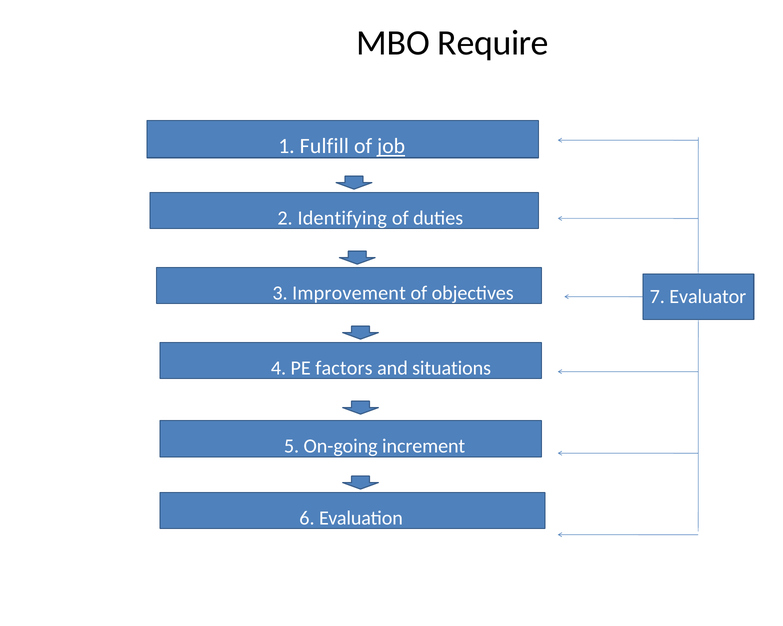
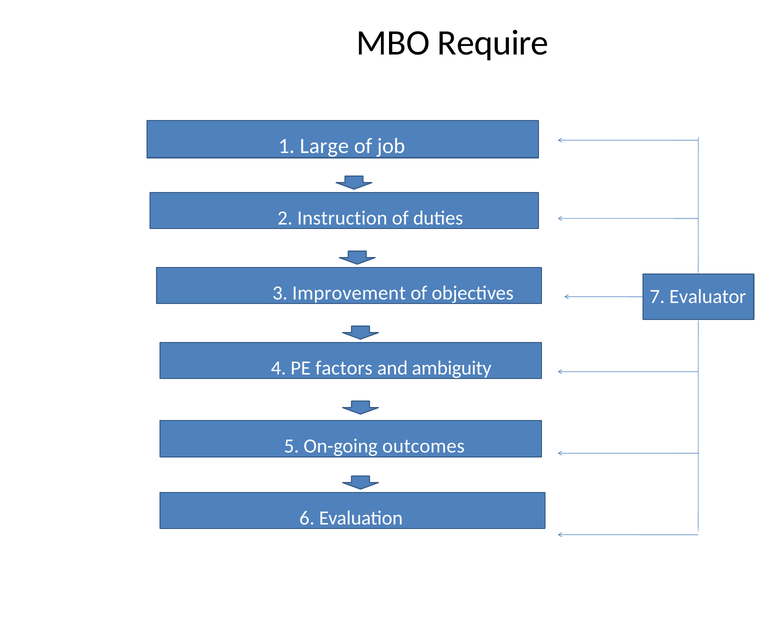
Fulfill: Fulfill -> Large (324, 146)
job underline: present -> none (391, 146)
Identifying: Identifying -> Instruction (342, 218)
situations: situations -> ambiguity (452, 368)
increment: increment -> outcomes (423, 447)
